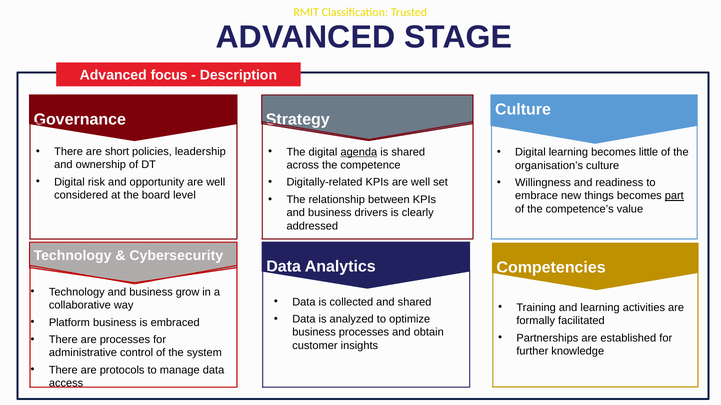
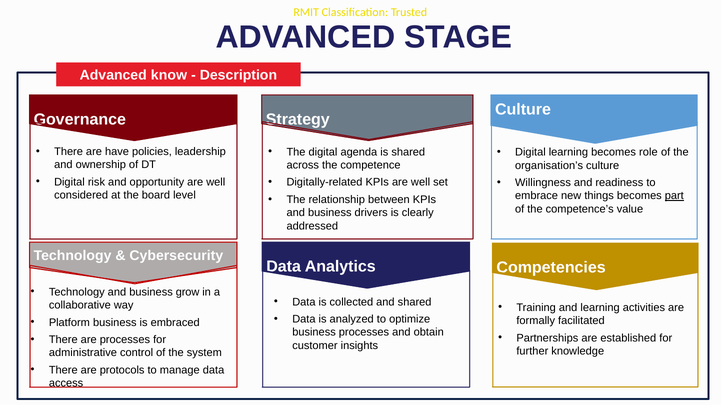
focus: focus -> know (169, 75)
short: short -> have (117, 152)
agenda underline: present -> none (359, 152)
little: little -> role (648, 152)
